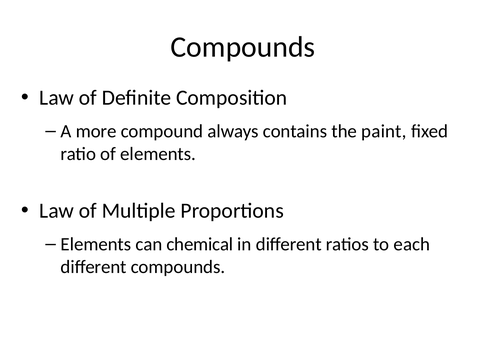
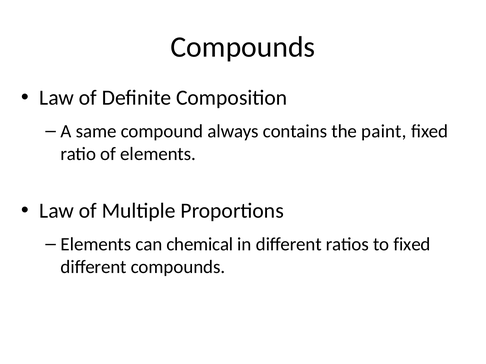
more: more -> same (96, 131)
to each: each -> fixed (412, 245)
